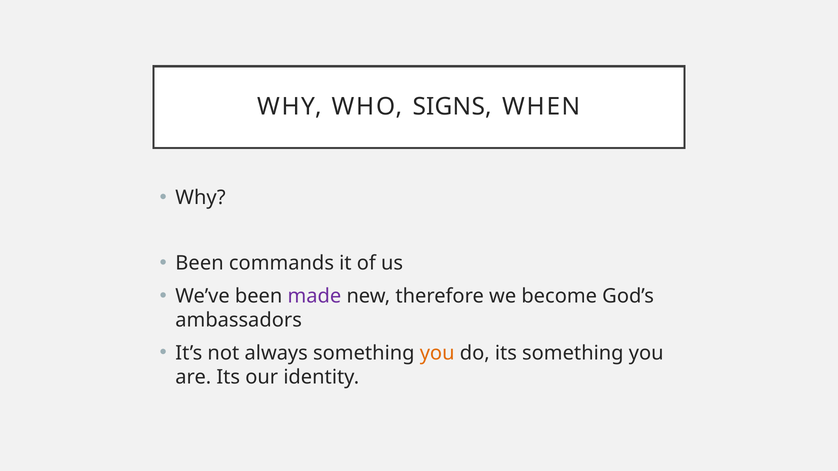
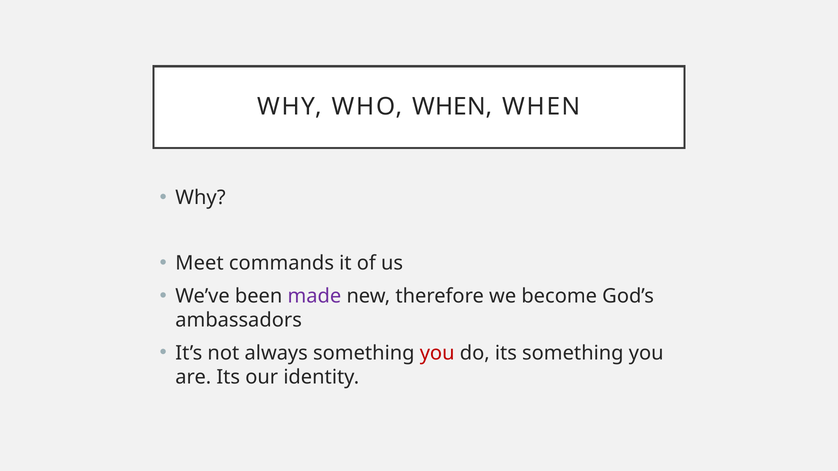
WHO SIGNS: SIGNS -> WHEN (452, 107)
Been: Been -> Meet (200, 264)
you colour: orange -> red (437, 353)
